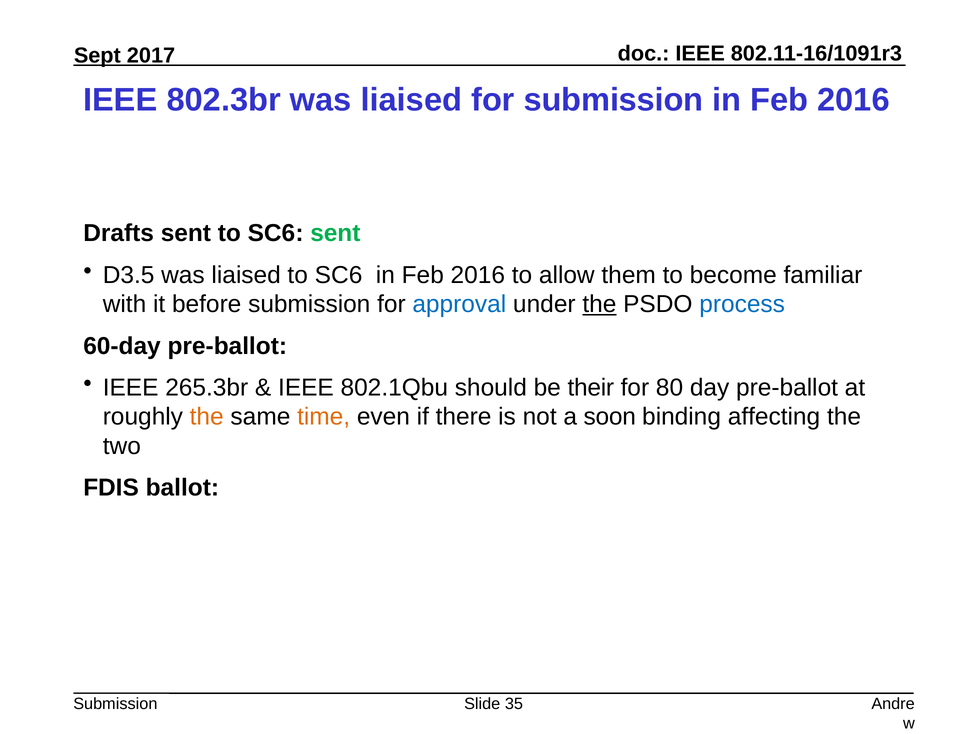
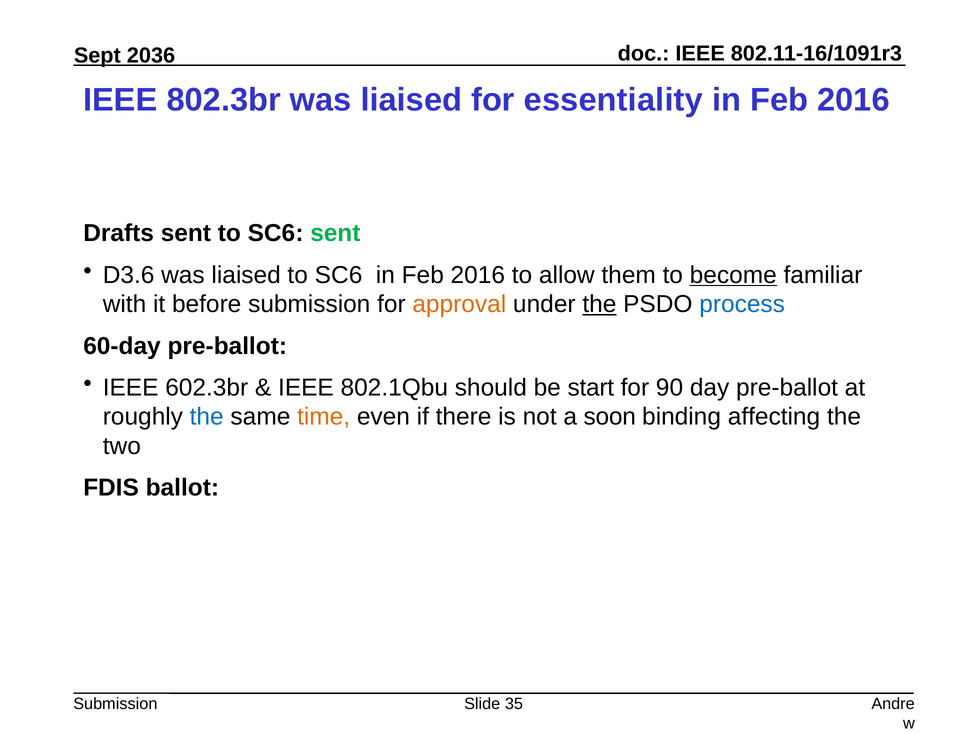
2017: 2017 -> 2036 (151, 56)
for submission: submission -> essentiality (613, 100)
D3.5: D3.5 -> D3.6 (129, 275)
become underline: none -> present (733, 275)
approval colour: blue -> orange (459, 304)
265.3br: 265.3br -> 602.3br (207, 388)
their: their -> start (591, 388)
80: 80 -> 90 (669, 388)
the colour: orange -> blue (207, 417)
